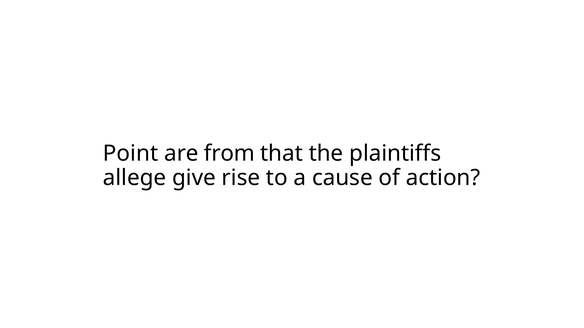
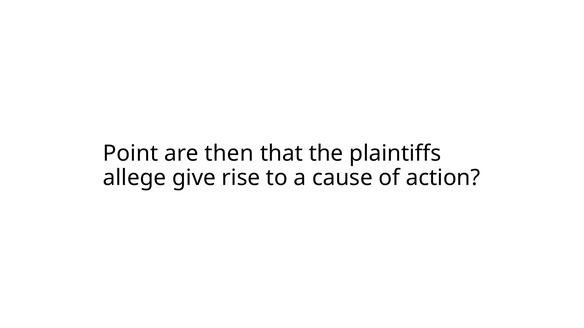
from: from -> then (229, 154)
